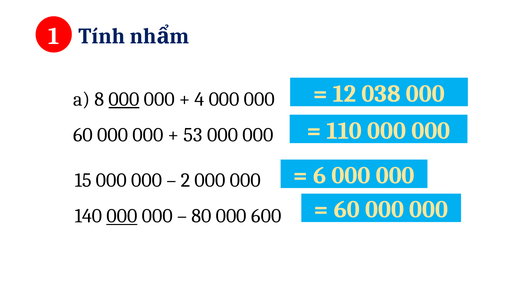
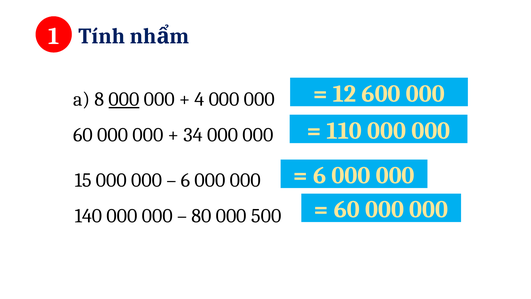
038: 038 -> 600 (381, 94)
53: 53 -> 34 (193, 135)
2: 2 -> 6 (185, 180)
000 underline: present -> none (122, 216)
600: 600 -> 500 (266, 216)
